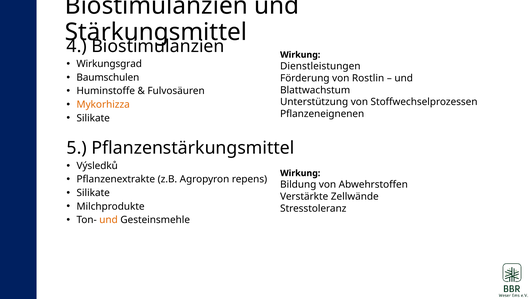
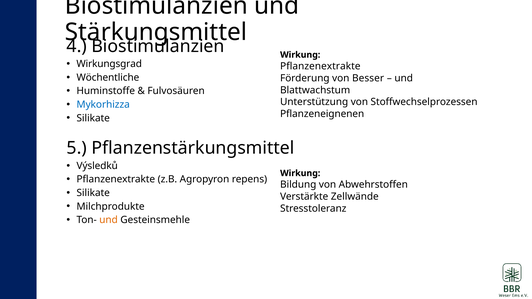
Dienstleistungen: Dienstleistungen -> Pflanzenextrakte (320, 66)
Baumschulen: Baumschulen -> Wöchentliche (108, 78)
Rostlin: Rostlin -> Besser (368, 78)
Mykorhizza colour: orange -> blue (103, 105)
